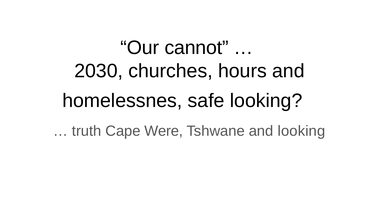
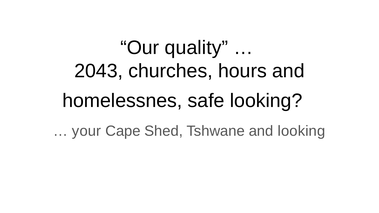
cannot: cannot -> quality (196, 48)
2030: 2030 -> 2043 (99, 71)
truth: truth -> your (87, 131)
Were: Were -> Shed (164, 131)
